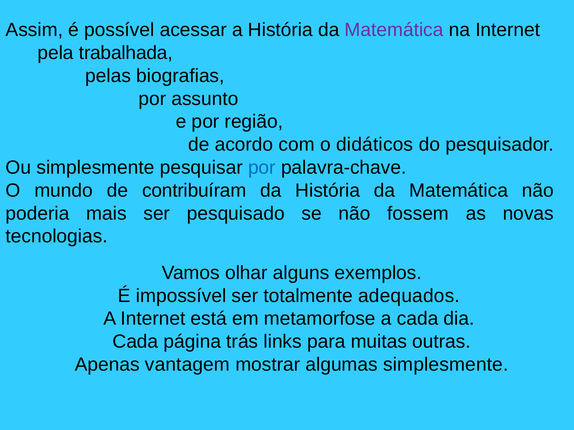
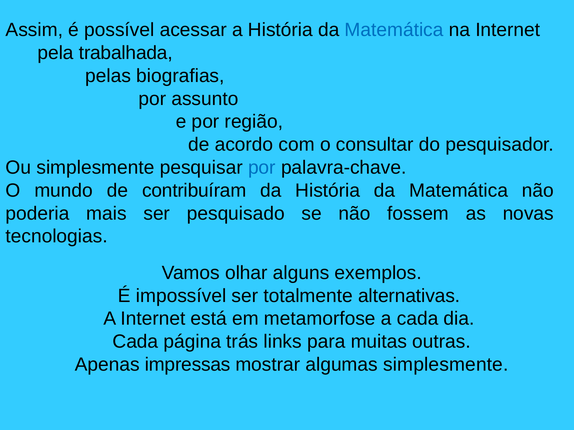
Matemática colour: purple -> blue (394, 30)
didáticos: didáticos -> consultar (375, 145)
adequados: adequados -> alternativas (409, 296)
vantagem: vantagem -> impressas (188, 365)
